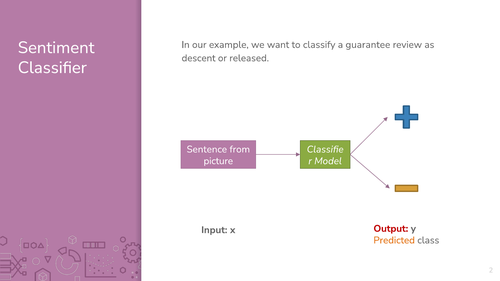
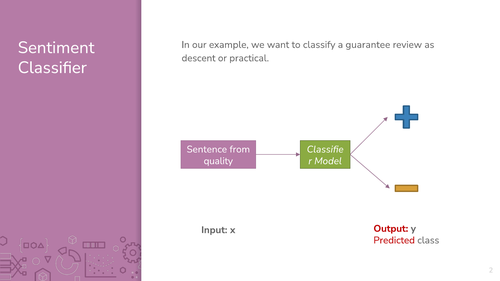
released: released -> practical (249, 58)
picture: picture -> quality (218, 161)
Predicted colour: orange -> red (394, 240)
